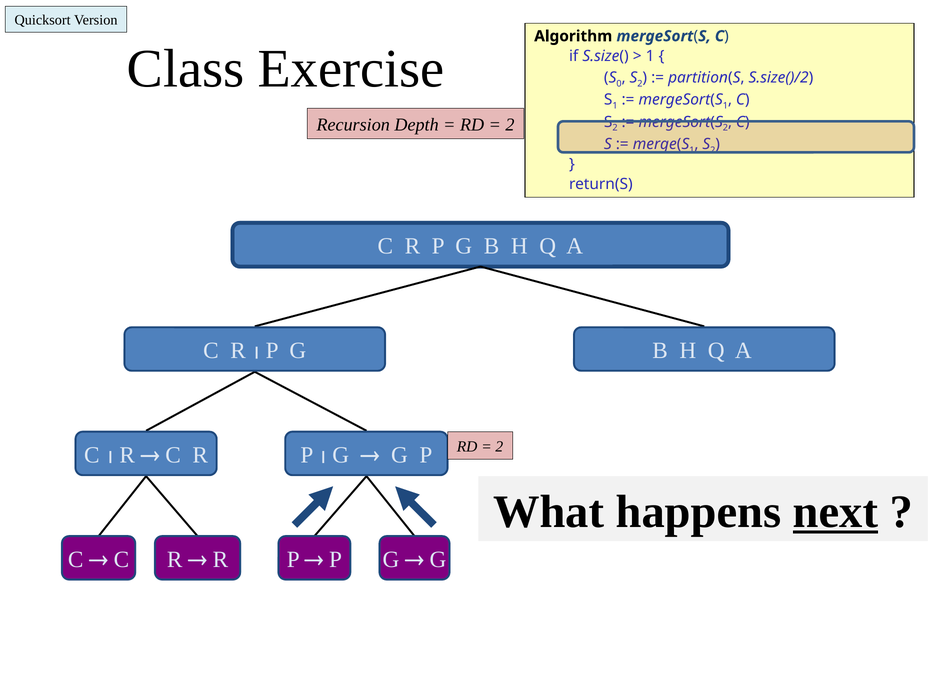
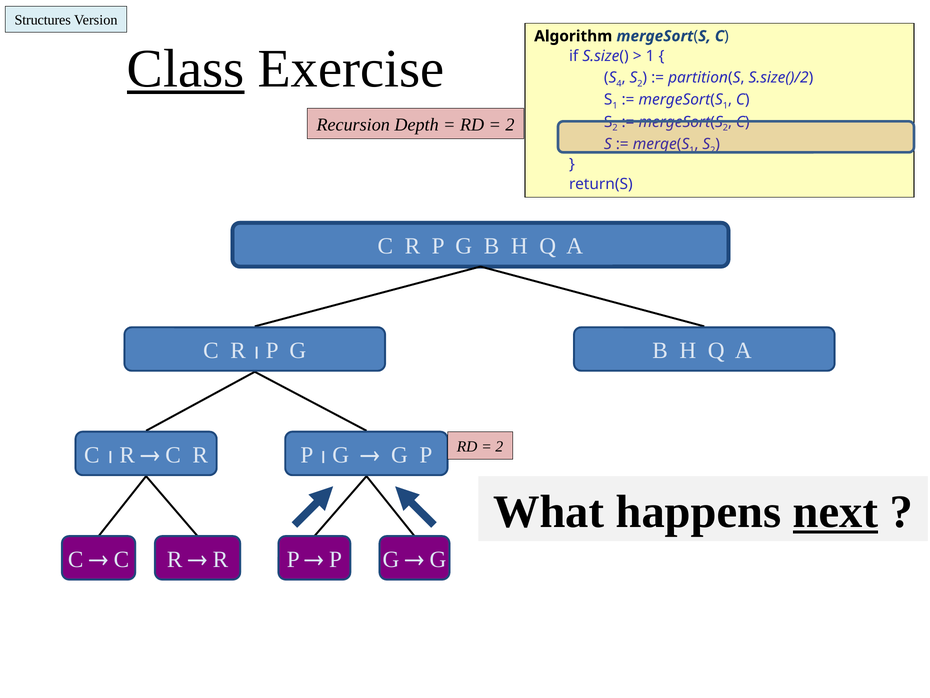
Quicksort: Quicksort -> Structures (43, 20)
Class underline: none -> present (186, 69)
0: 0 -> 4 (619, 84)
